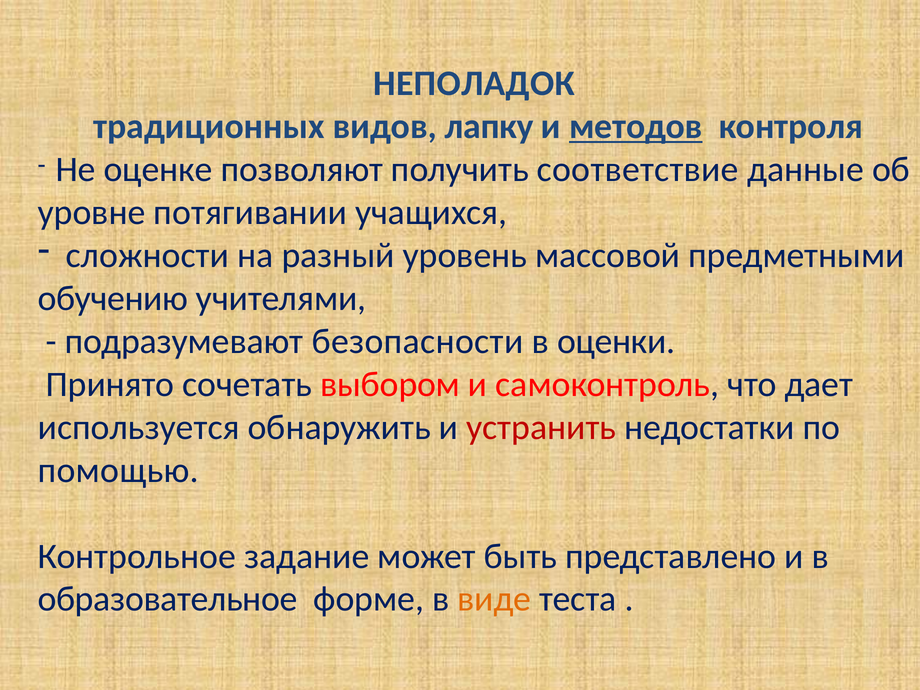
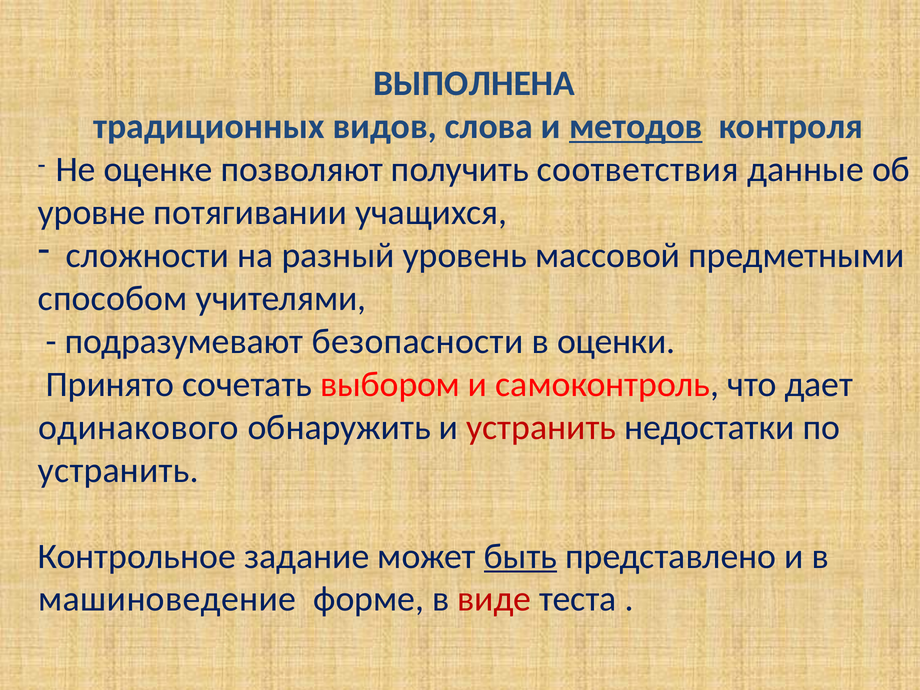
НЕПОЛАДОК: НЕПОЛАДОК -> ВЫПОЛНЕНА (474, 84)
лапку: лапку -> слова (489, 127)
соответствие: соответствие -> соответствия (638, 170)
обучению: обучению -> способом (113, 298)
используется: используется -> одинакового (139, 427)
помощью: помощью -> устранить (118, 470)
быть underline: none -> present (521, 556)
образовательное: образовательное -> машиноведение (167, 599)
виде colour: orange -> red (494, 599)
